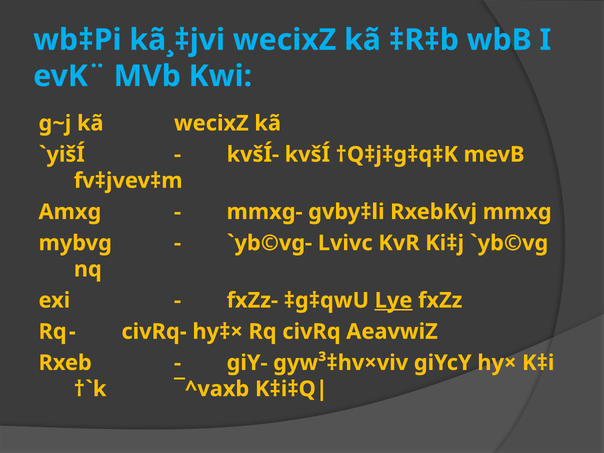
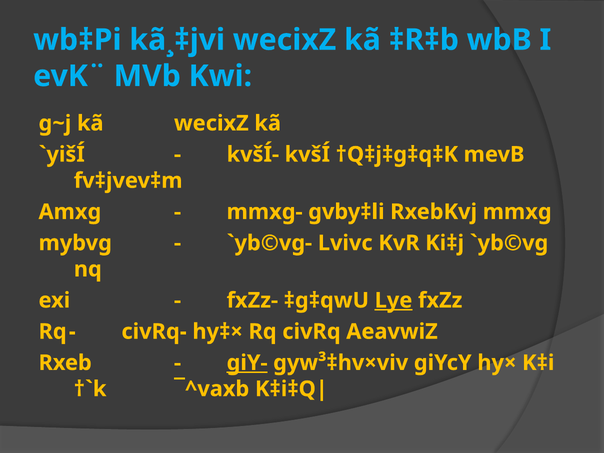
giY- underline: none -> present (247, 363)
